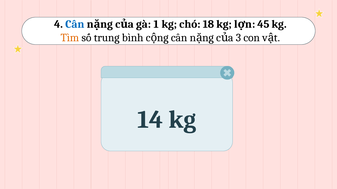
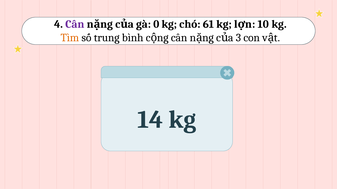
Cân colour: blue -> purple (75, 24)
1: 1 -> 0 (156, 24)
18: 18 -> 61 (208, 24)
45: 45 -> 10 (263, 24)
